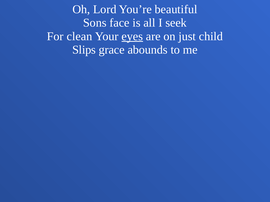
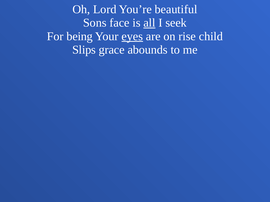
all underline: none -> present (149, 23)
clean: clean -> being (80, 36)
just: just -> rise (187, 36)
